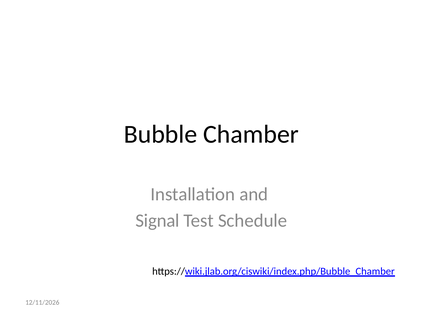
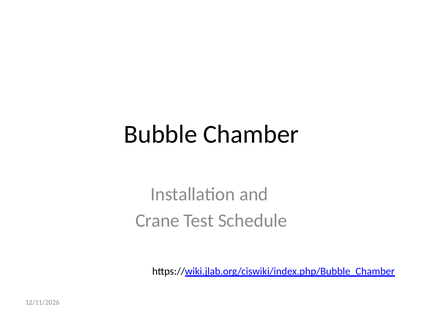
Signal: Signal -> Crane (157, 221)
